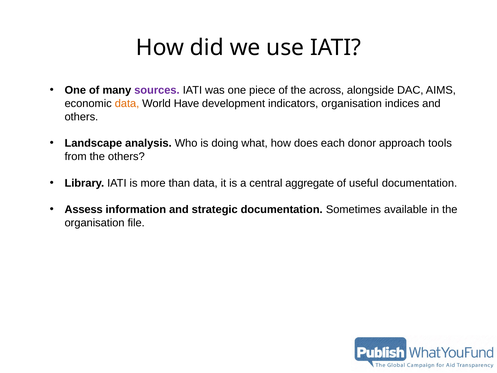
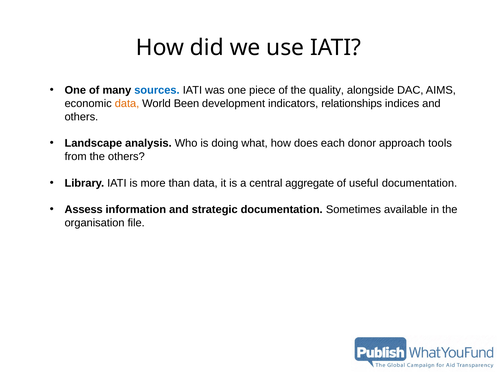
sources colour: purple -> blue (157, 90)
across: across -> quality (326, 90)
Have: Have -> Been (186, 103)
indicators organisation: organisation -> relationships (352, 103)
